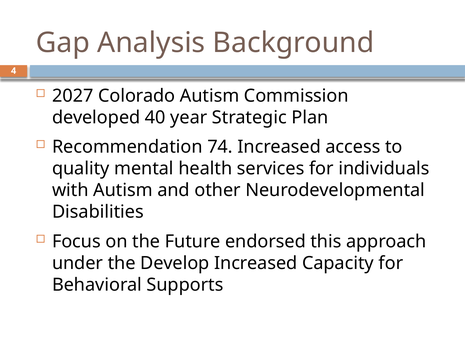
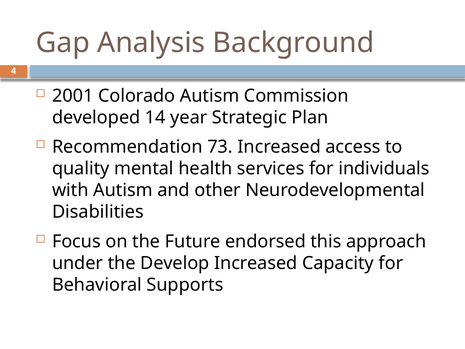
2027: 2027 -> 2001 (73, 96)
40: 40 -> 14 (155, 117)
74: 74 -> 73 (220, 147)
